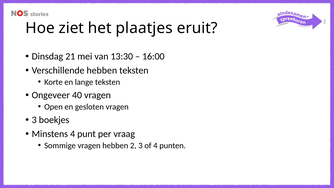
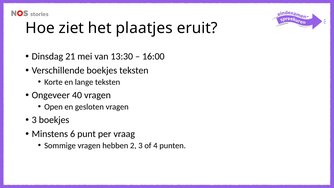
Verschillende hebben: hebben -> boekjes (102, 70)
Minstens 4: 4 -> 6 (73, 134)
